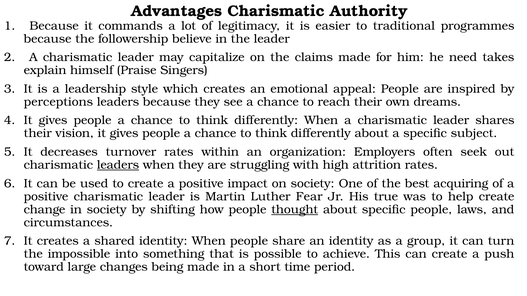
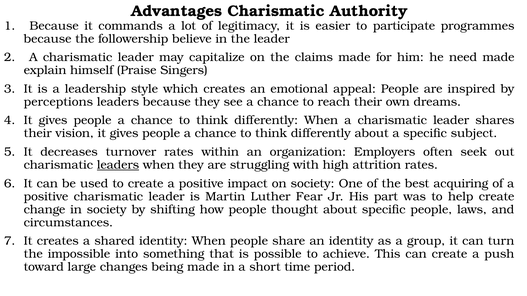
traditional: traditional -> participate (404, 26)
need takes: takes -> made (498, 57)
true: true -> part (386, 197)
thought underline: present -> none (295, 210)
